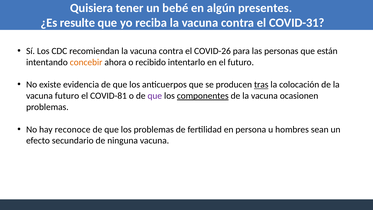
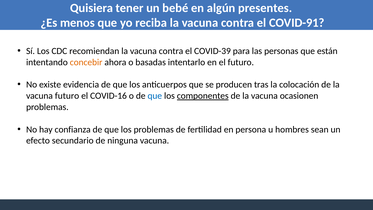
resulte: resulte -> menos (77, 23)
COVID-31: COVID-31 -> COVID-91 (297, 23)
COVID-26: COVID-26 -> COVID-39 (212, 51)
recibido: recibido -> basadas (151, 62)
tras underline: present -> none (261, 85)
COVID-81: COVID-81 -> COVID-16 (108, 96)
que colour: purple -> blue (155, 96)
reconoce: reconoce -> confianza (73, 129)
